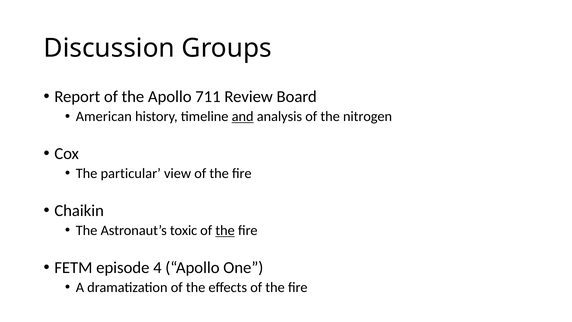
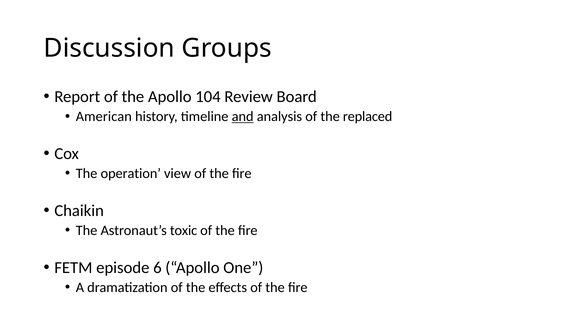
711: 711 -> 104 (208, 97)
nitrogen: nitrogen -> replaced (368, 116)
particular: particular -> operation (131, 173)
the underline: present -> none (225, 230)
4: 4 -> 6 (157, 268)
